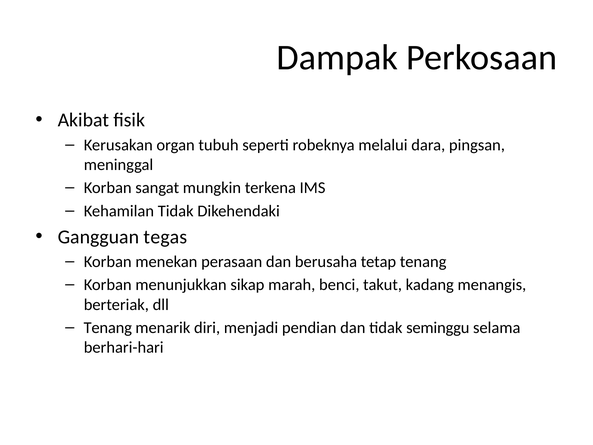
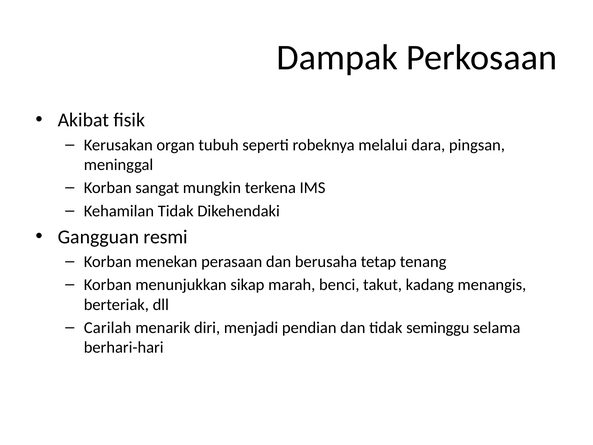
tegas: tegas -> resmi (166, 237)
Tenang: Tenang -> Carilah (108, 328)
